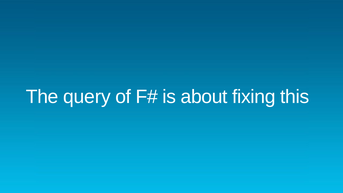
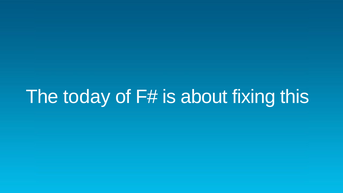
query: query -> today (87, 97)
